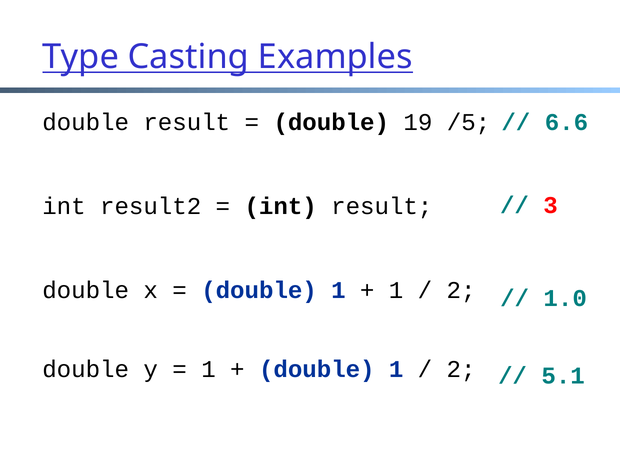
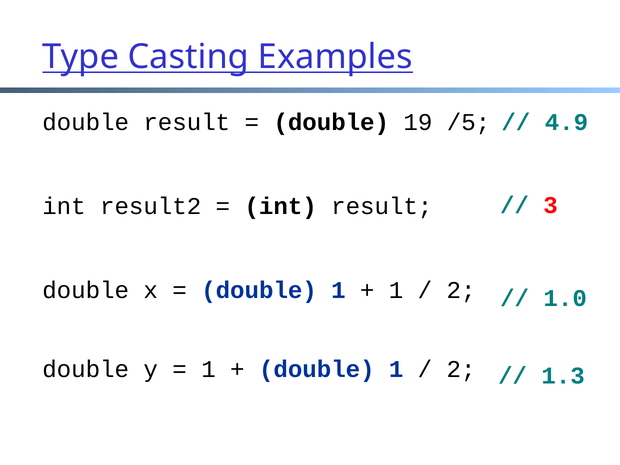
6.6: 6.6 -> 4.9 (566, 122)
5.1: 5.1 -> 1.3 (563, 376)
